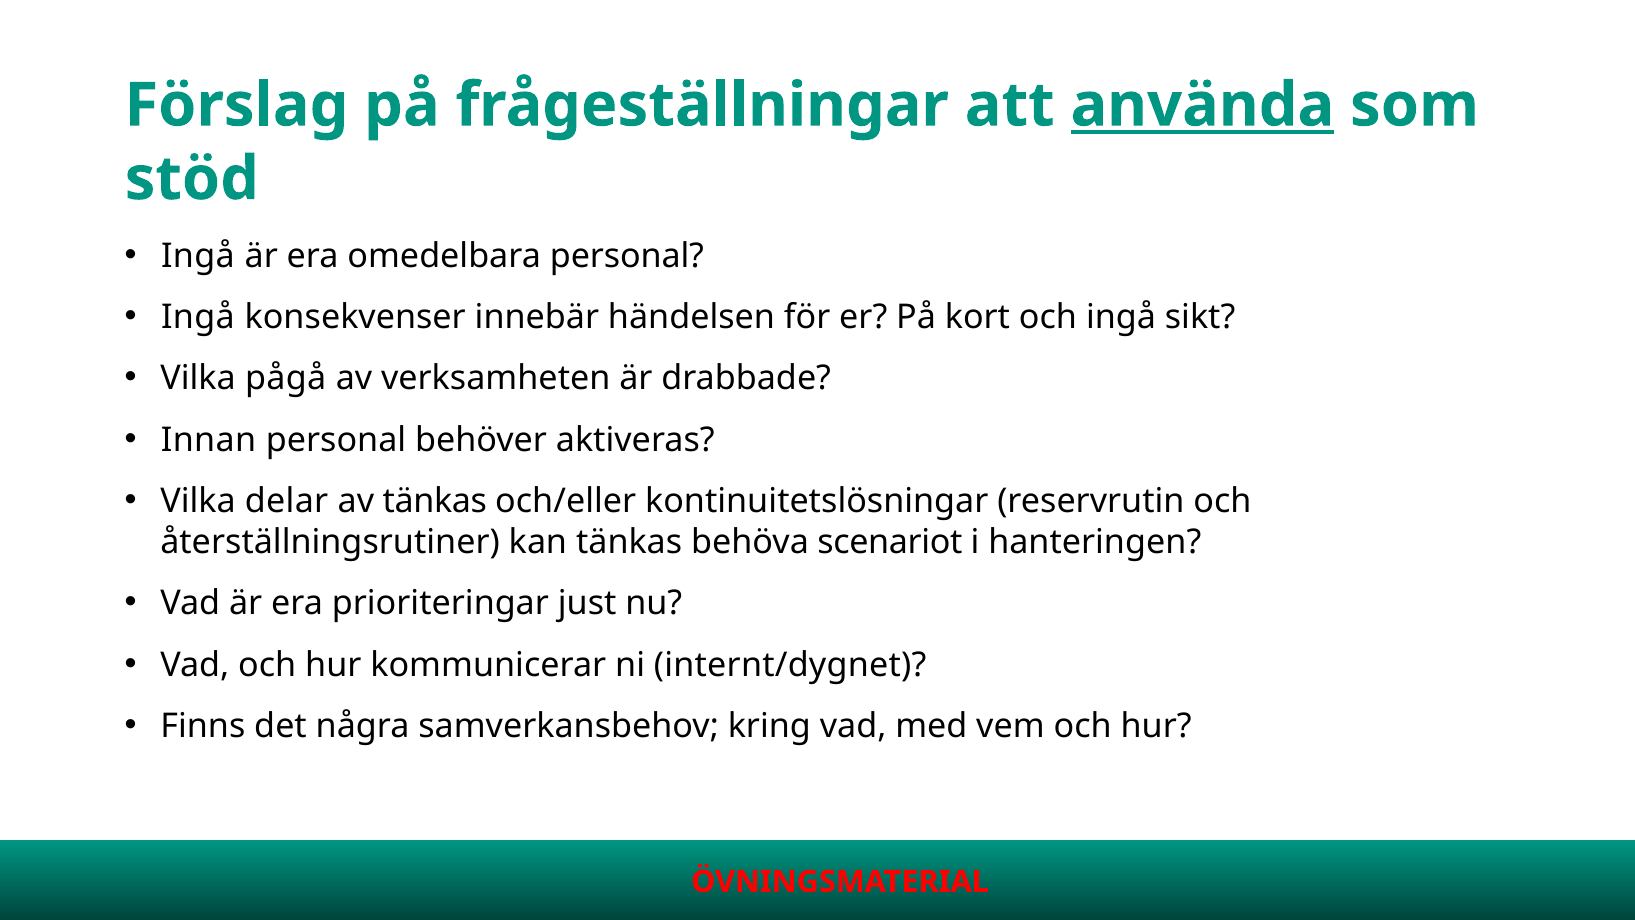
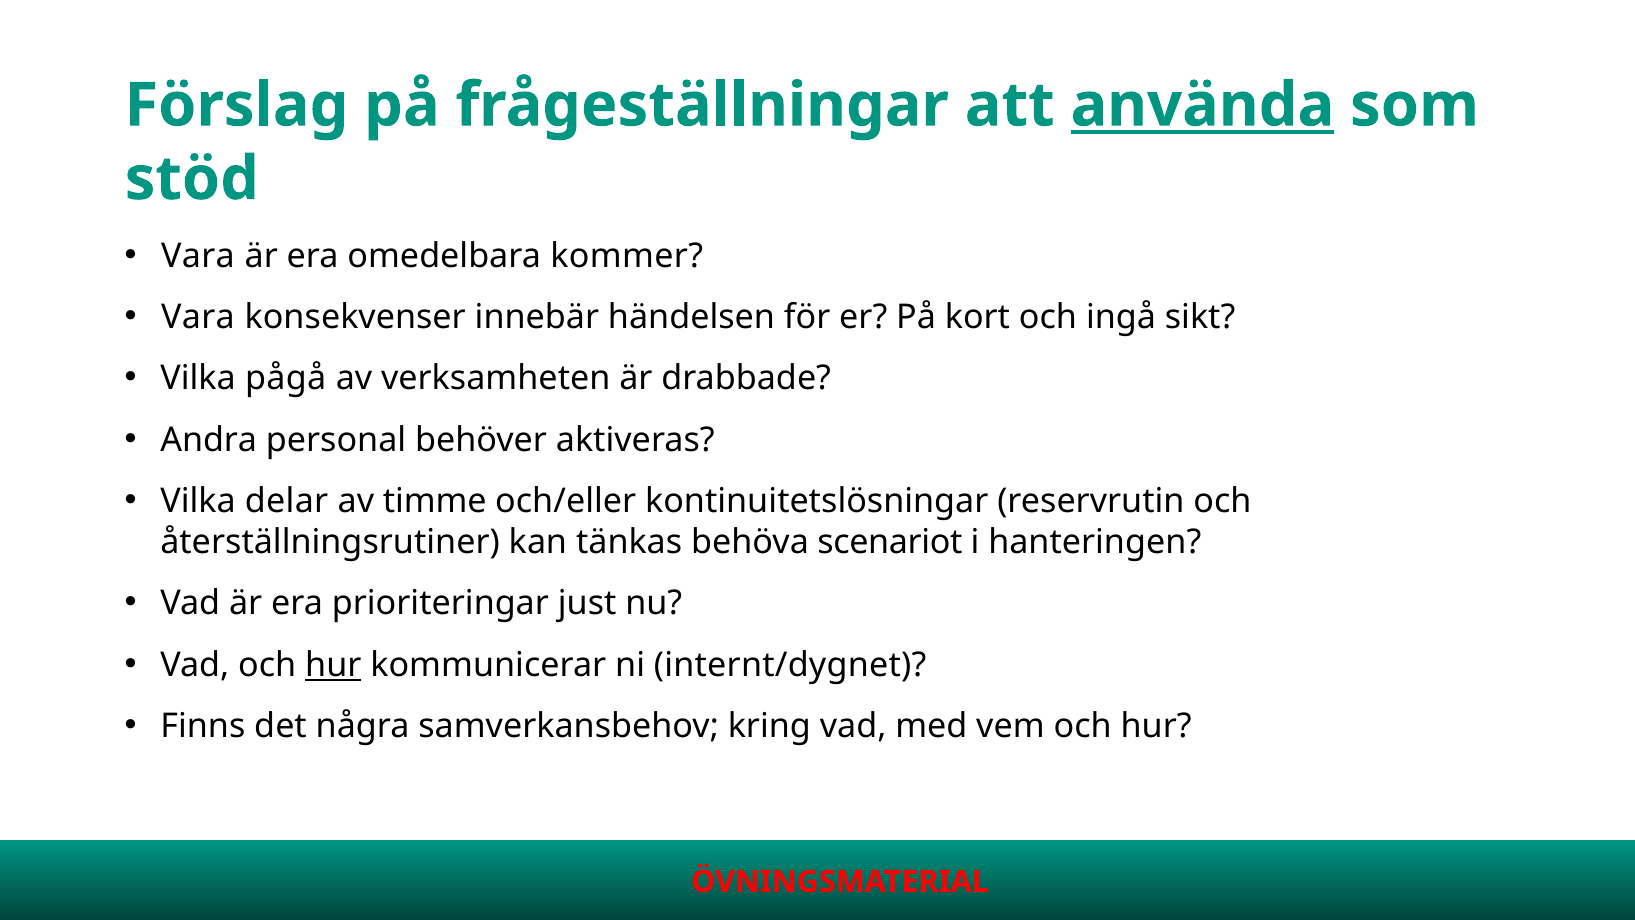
Ingå: Ingå -> Vara (198, 256)
omedelbara personal: personal -> kommer (627, 256)
Ingå: Ingå -> Vara (198, 317)
Innan: Innan -> Andra (209, 440)
av tänkas: tänkas -> timme (435, 501)
hur underline: none -> present (333, 665)
